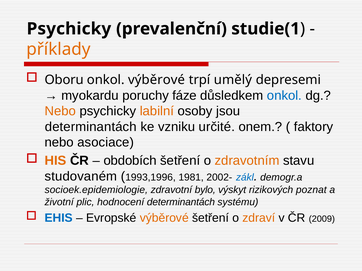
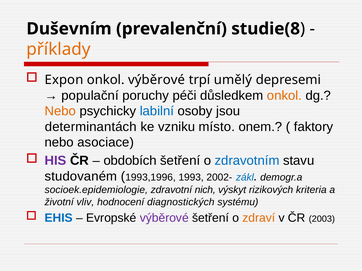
Psychicky: Psychicky -> Duševním (69, 29)
studie(1: studie(1 -> studie(8 (266, 29)
Oboru: Oboru -> Expon (64, 80)
myokardu: myokardu -> populační (90, 96)
fáze: fáze -> péči (185, 96)
onkol colour: blue -> orange (284, 96)
labilní colour: orange -> blue (157, 111)
určité: určité -> místo (217, 127)
HIS colour: orange -> purple (56, 161)
zdravotním colour: orange -> blue (247, 161)
1981: 1981 -> 1993 (191, 178)
bylo: bylo -> nich (205, 190)
poznat: poznat -> kriteria (311, 190)
plic: plic -> vliv (85, 202)
hodnocení determinantách: determinantách -> diagnostických (181, 202)
výběrové colour: orange -> purple (164, 218)
2009: 2009 -> 2003 (322, 219)
